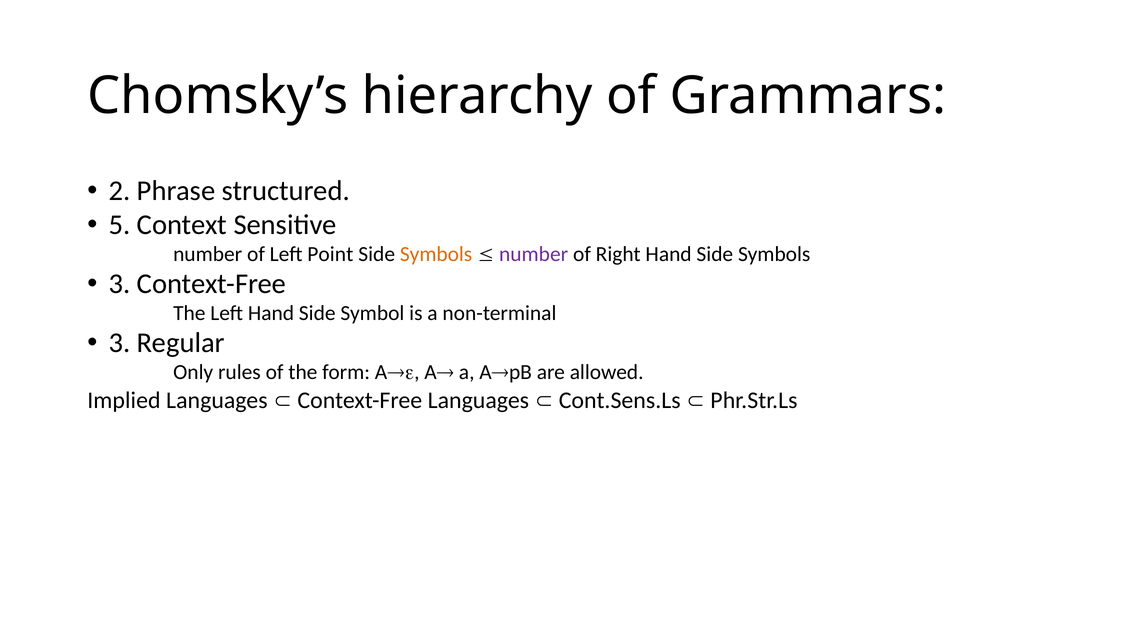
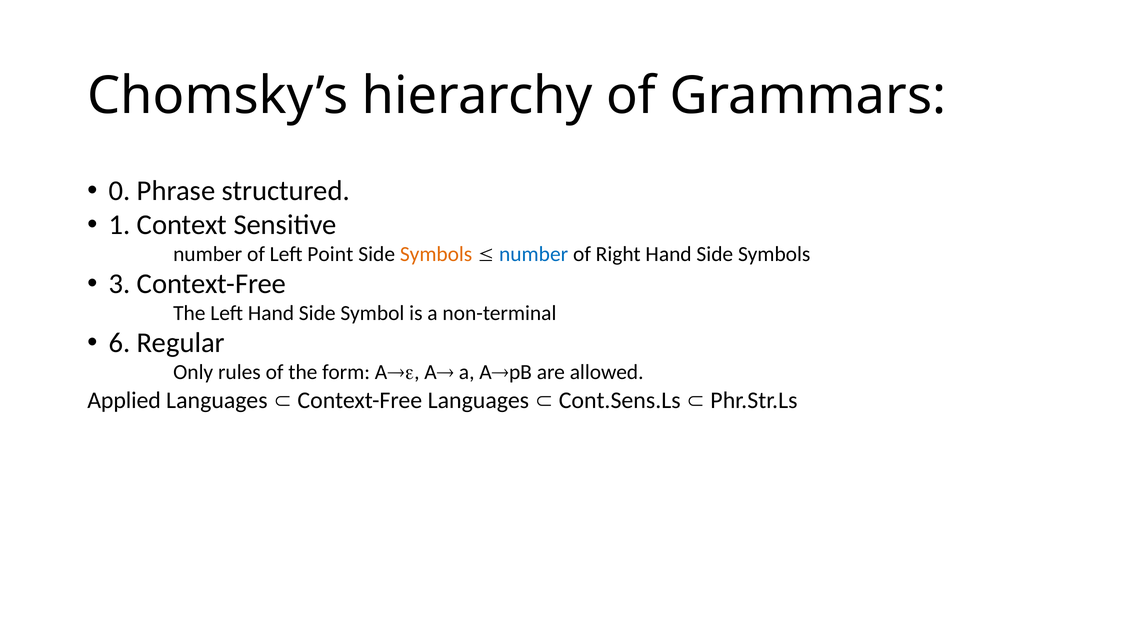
2: 2 -> 0 (120, 191)
5: 5 -> 1 (120, 225)
number colour: purple -> blue (534, 254)
3: 3 -> 6 (120, 343)
Implied: Implied -> Applied (124, 400)
